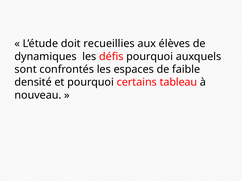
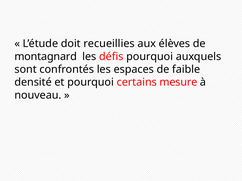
dynamiques: dynamiques -> montagnard (46, 57)
tableau: tableau -> mesure (178, 82)
